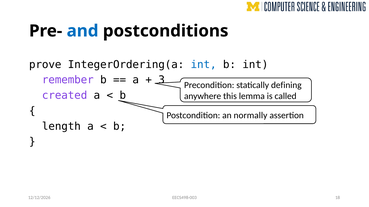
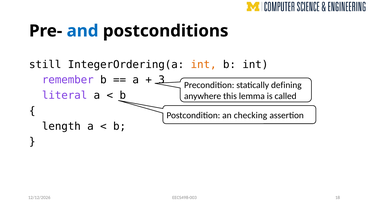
prove: prove -> still (45, 65)
int colour: blue -> orange (204, 65)
created: created -> literal (65, 96)
normally: normally -> checking (250, 116)
